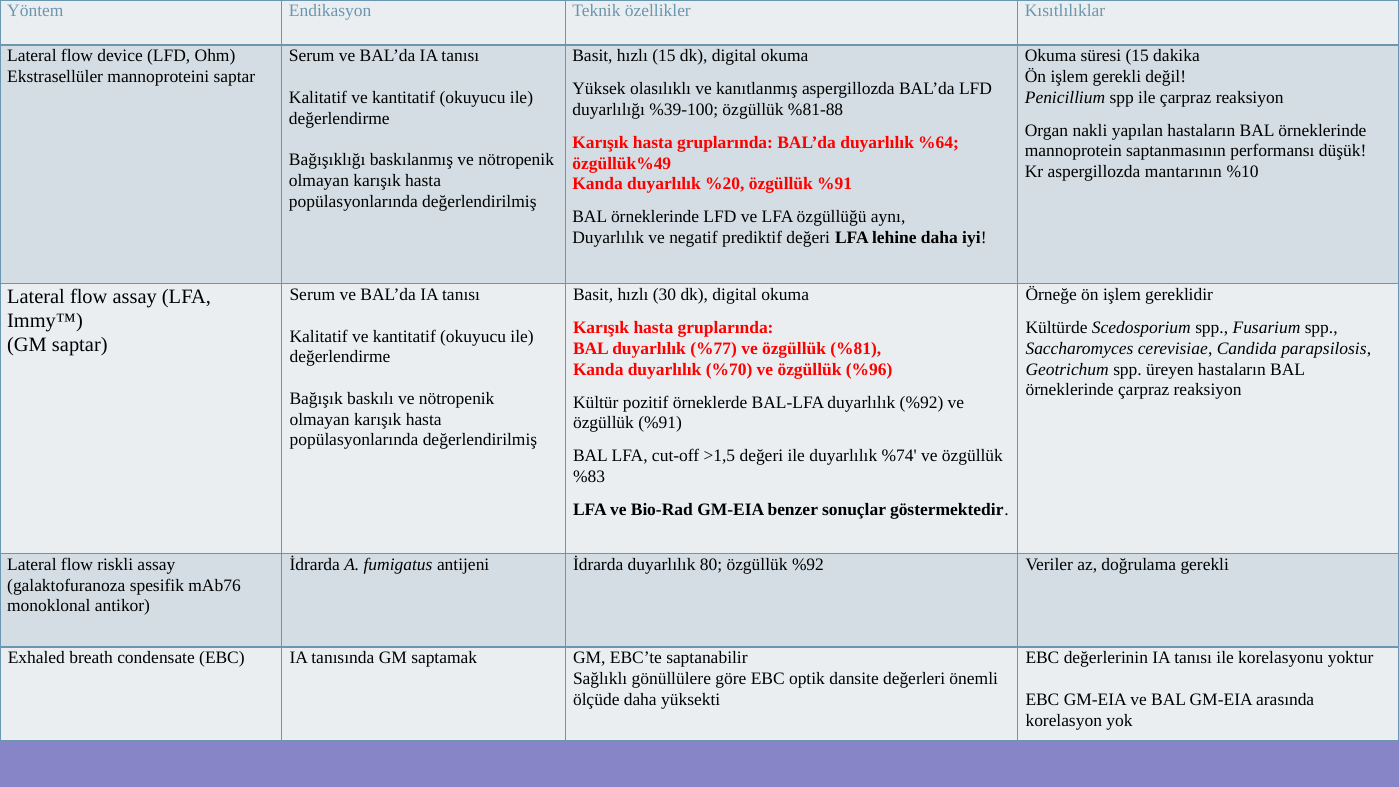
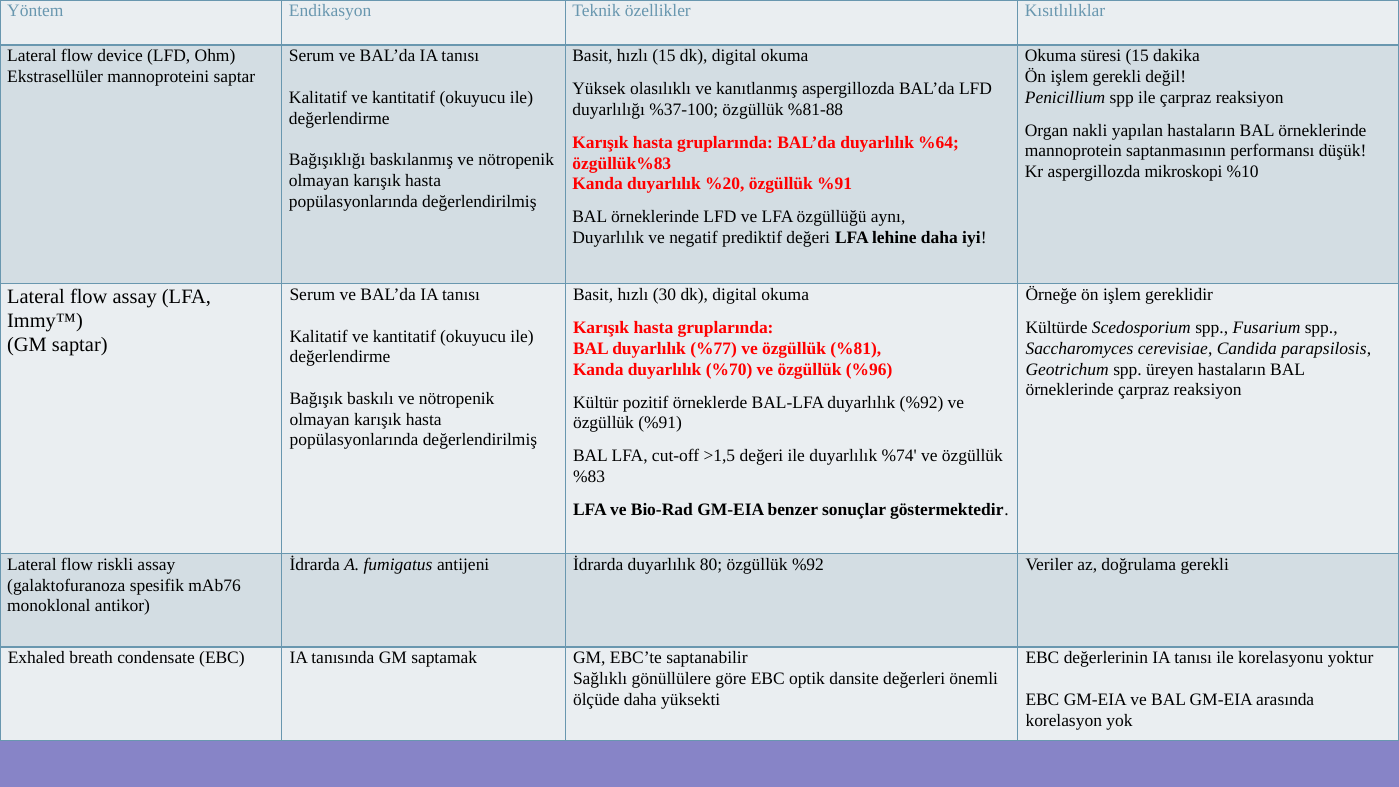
%39-100: %39-100 -> %37-100 (684, 110)
özgüllük%49: özgüllük%49 -> özgüllük%83 (622, 163)
mantarının: mantarının -> mikroskopi (1184, 172)
